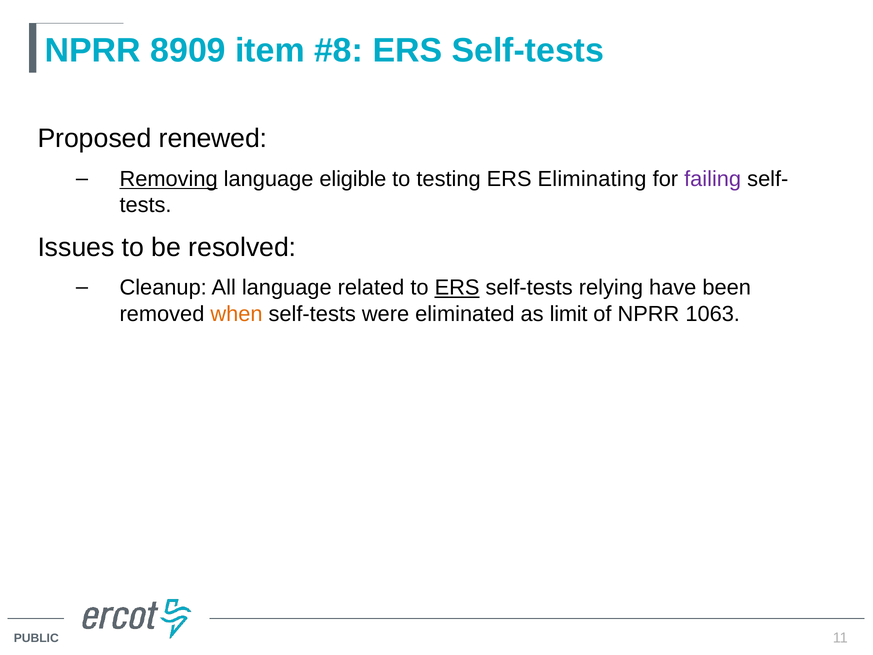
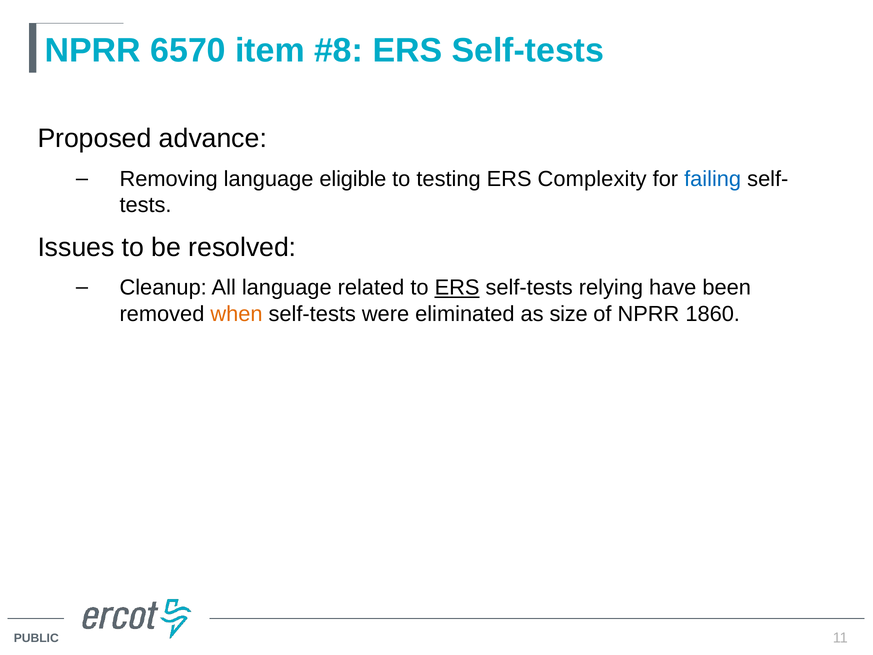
8909: 8909 -> 6570 (188, 50)
renewed: renewed -> advance (213, 139)
Removing underline: present -> none (169, 179)
Eliminating: Eliminating -> Complexity (592, 179)
failing colour: purple -> blue (713, 179)
limit: limit -> size (569, 314)
1063: 1063 -> 1860 (713, 314)
